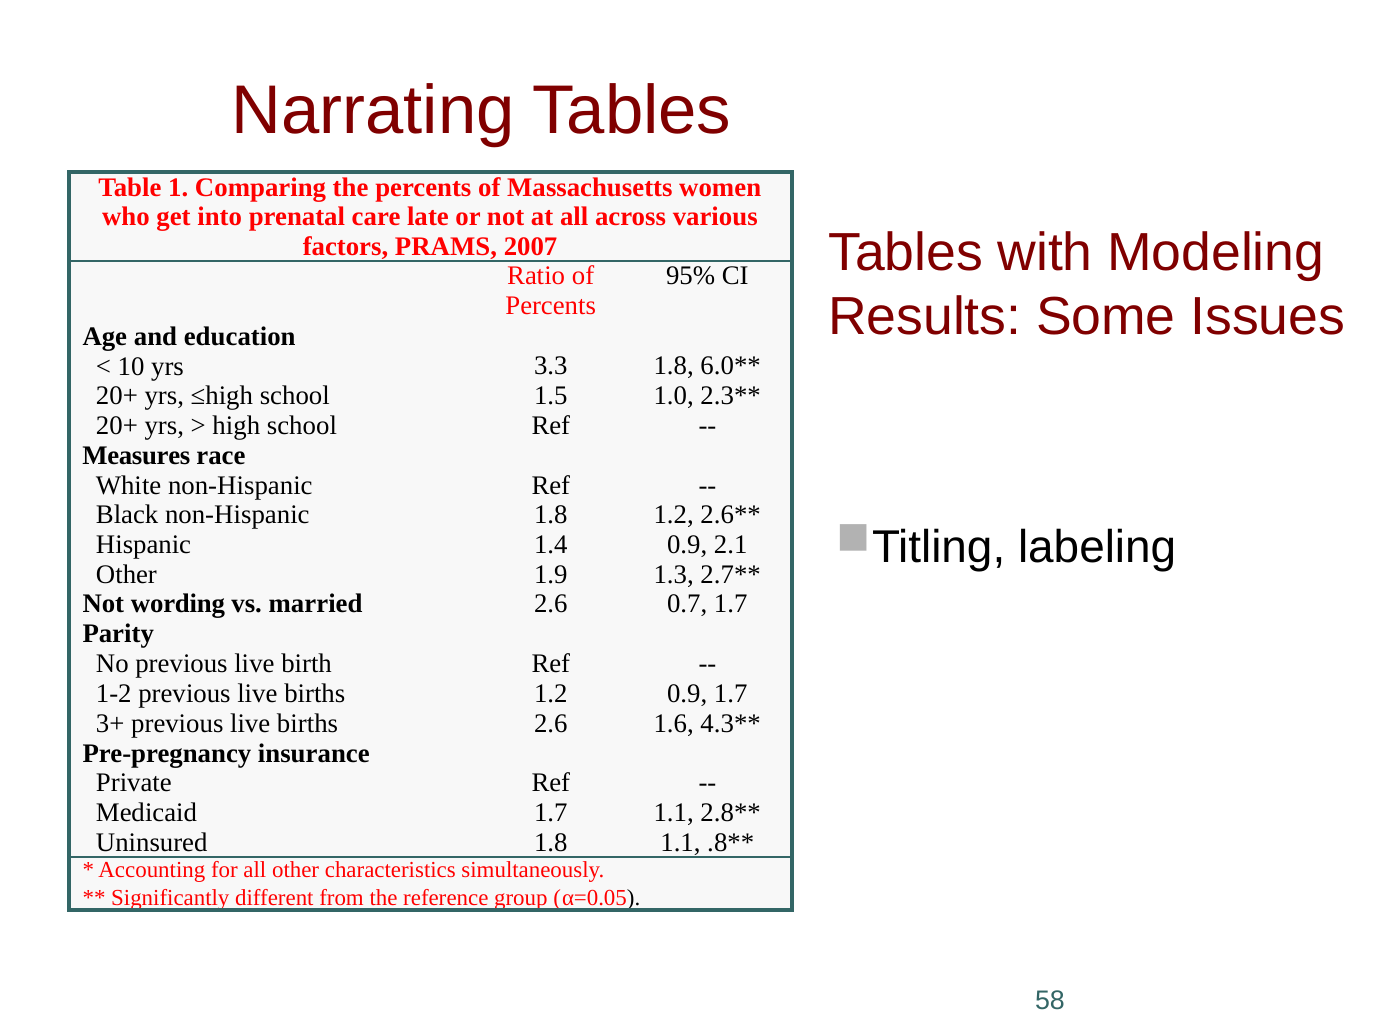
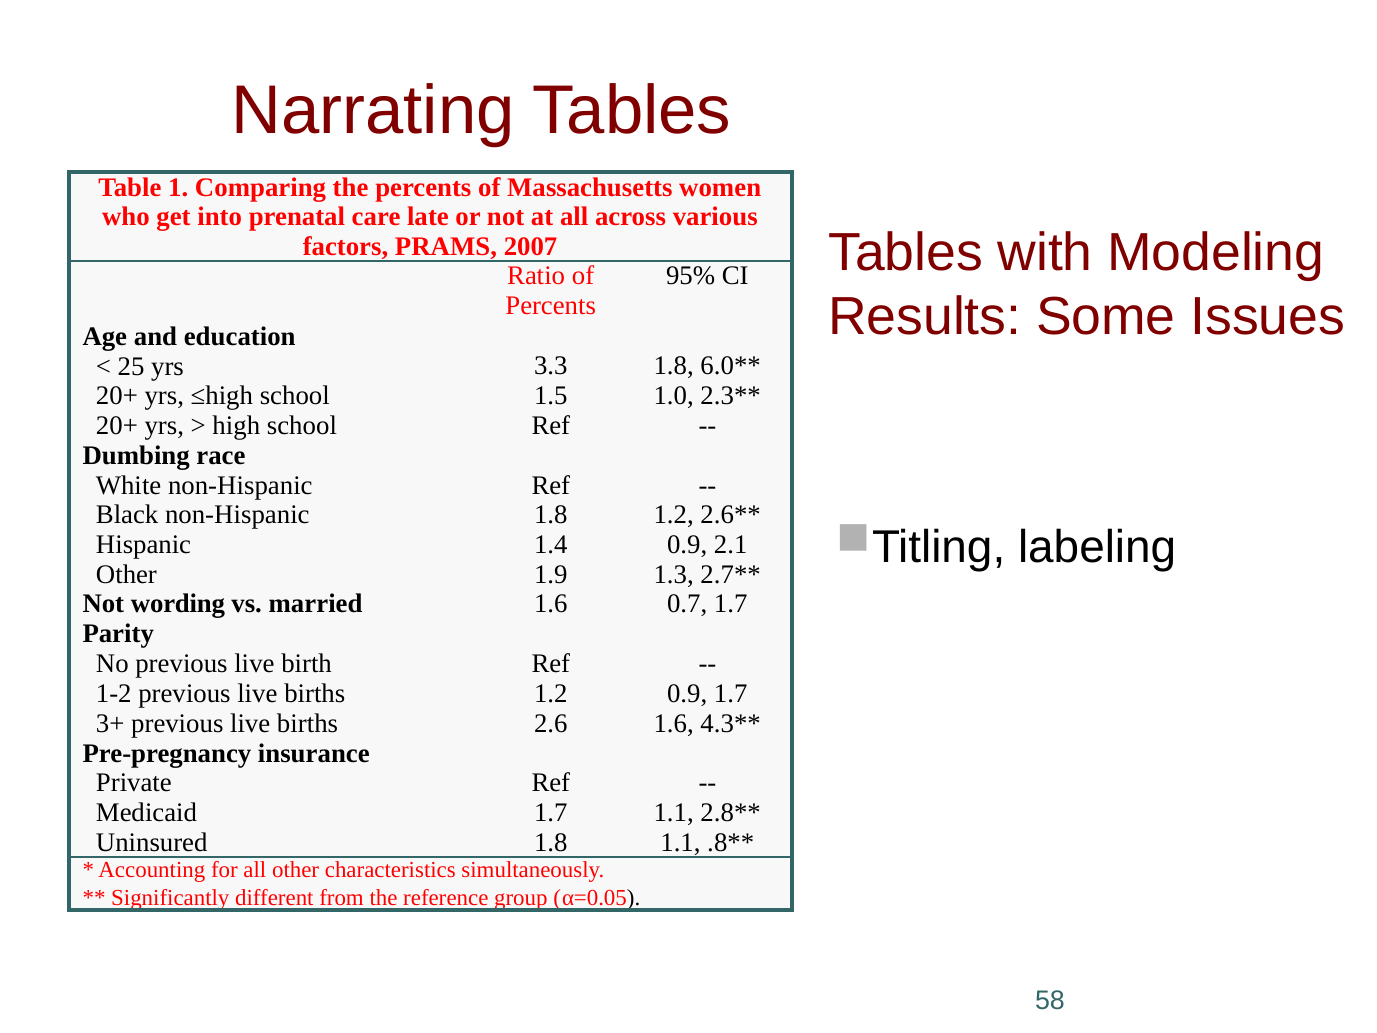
10: 10 -> 25 (131, 366)
Measures: Measures -> Dumbing (136, 456)
married 2.6: 2.6 -> 1.6 (551, 604)
